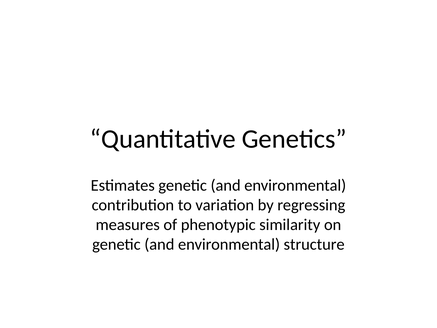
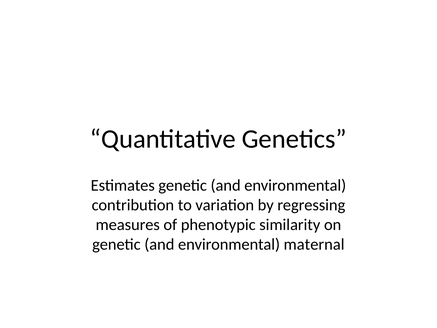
structure: structure -> maternal (314, 244)
